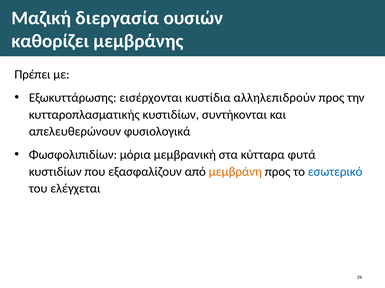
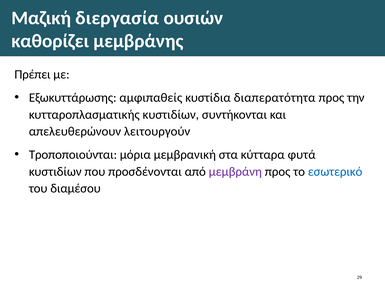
εισέρχονται: εισέρχονται -> αμφιπαθείς (151, 98)
αλληλεπιδρούν: αλληλεπιδρούν -> διαπερατότητα (275, 98)
φυσιολογικά: φυσιολογικά -> λειτουργούν (157, 132)
Φωσφολιπιδίων: Φωσφολιπιδίων -> Τροποποιούνται (73, 155)
εξασφαλίζουν: εξασφαλίζουν -> προσδένονται (145, 172)
μεμβράνη colour: orange -> purple (235, 172)
ελέγχεται: ελέγχεται -> διαμέσου (75, 189)
